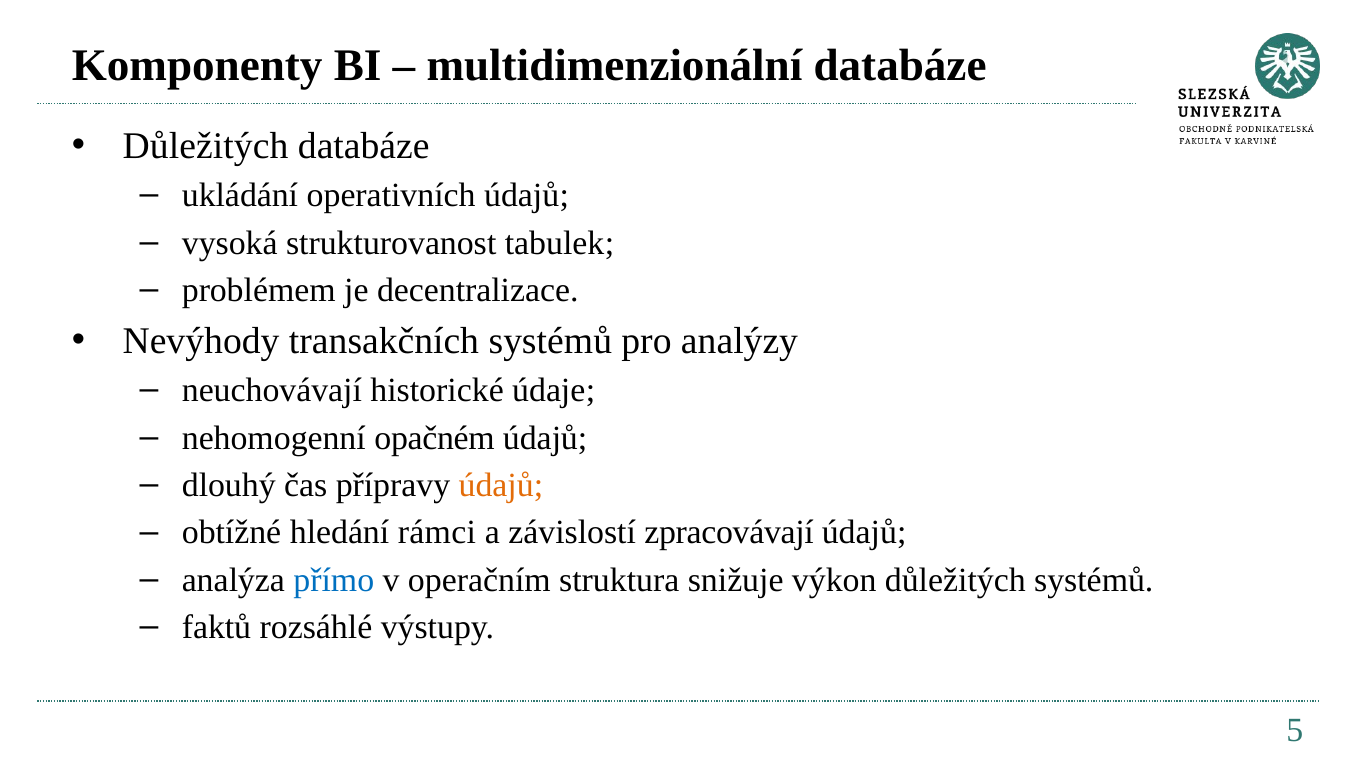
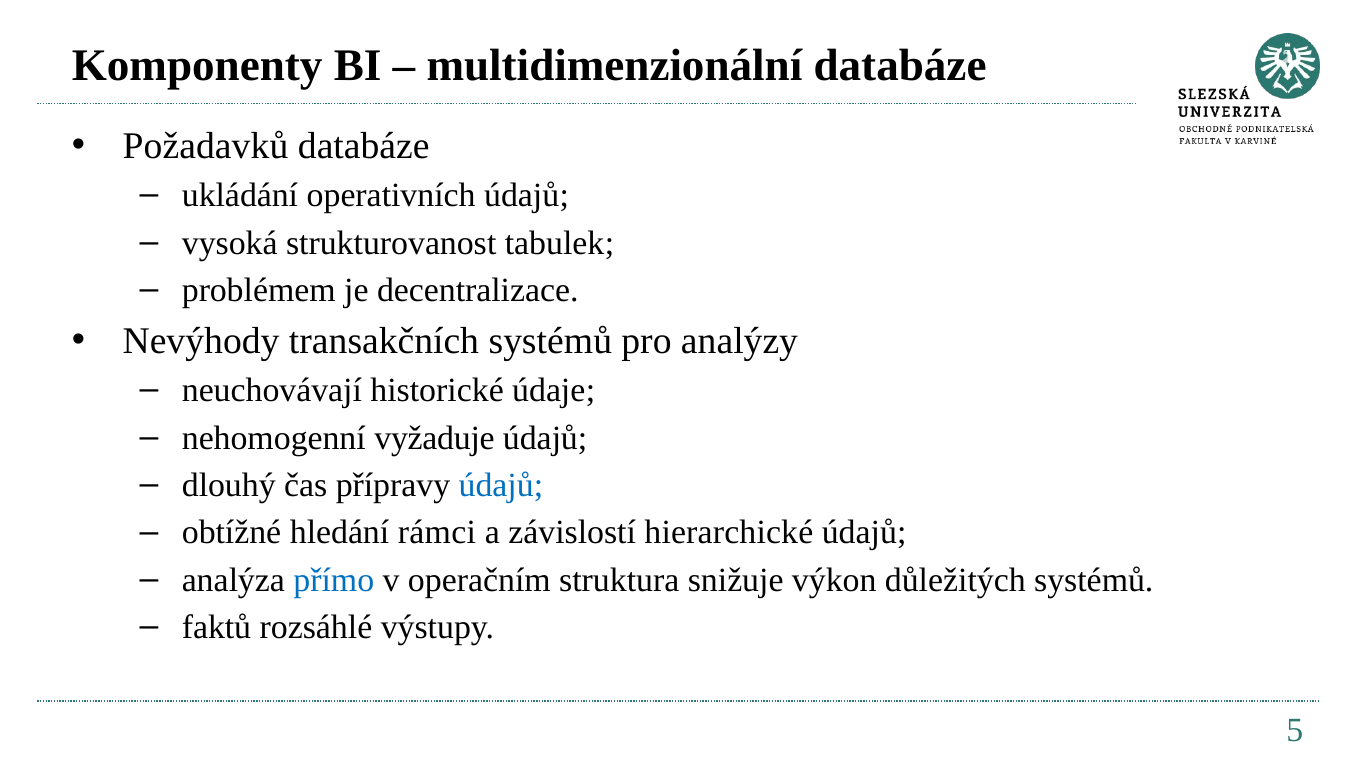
Důležitých: Důležitých -> Požadavků (206, 146)
opačném: opačném -> vyžaduje (435, 438)
údajů colour: orange -> blue (501, 485)
zpracovávají: zpracovávají -> hierarchické (729, 533)
